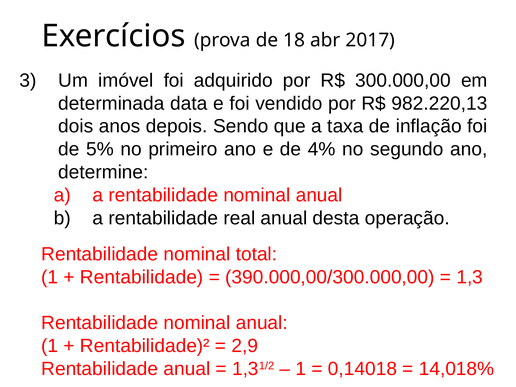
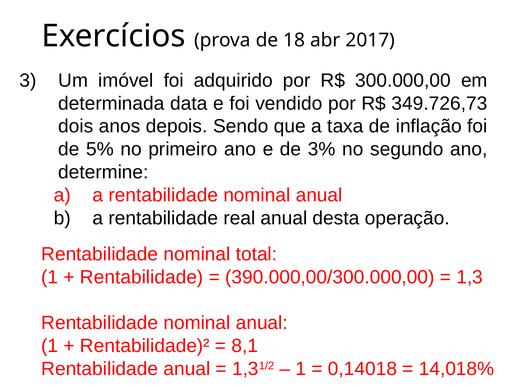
982.220,13: 982.220,13 -> 349.726,73 (440, 103)
4%: 4% -> 3% (322, 149)
2,9: 2,9 -> 8,1 (245, 346)
